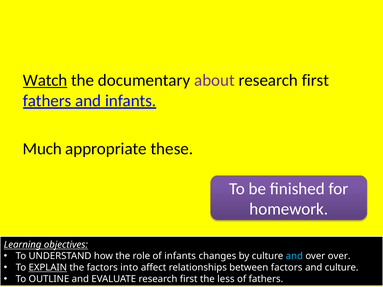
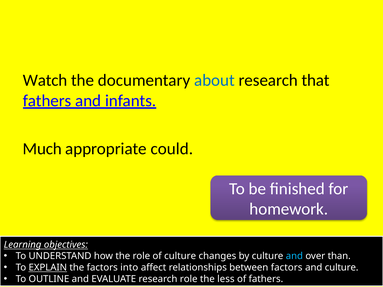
Watch underline: present -> none (45, 80)
about colour: purple -> blue (214, 80)
first: first -> that (316, 80)
these: these -> could (172, 149)
of infants: infants -> culture (180, 256)
over over: over -> than (339, 256)
EVALUATE research first: first -> role (189, 279)
